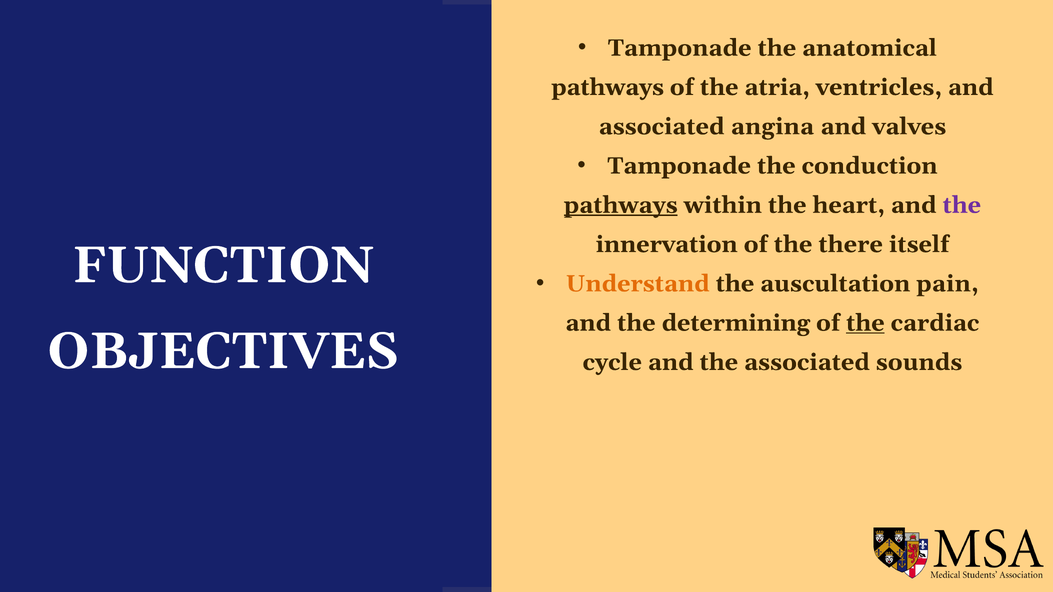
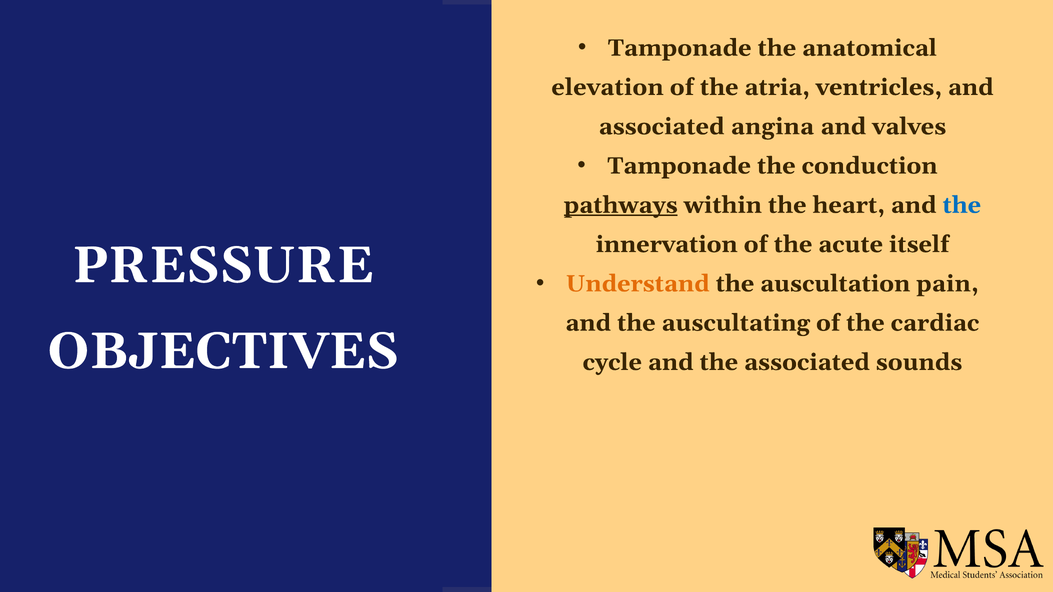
pathways: pathways -> elevation (607, 87)
the colour: purple -> blue (962, 205)
there: there -> acute (851, 245)
FUNCTION: FUNCTION -> PRESSURE (223, 265)
determining: determining -> auscultating (736, 323)
the underline: present -> none (865, 323)
